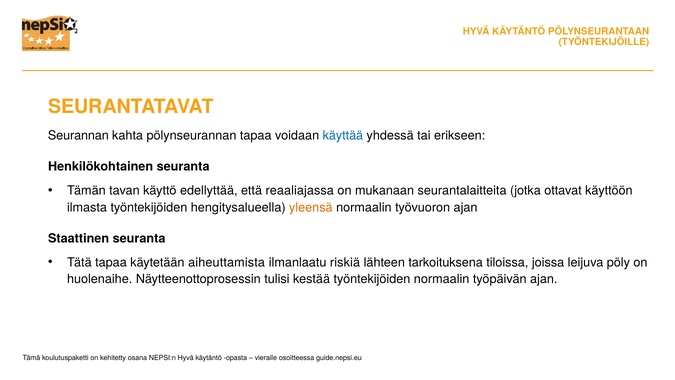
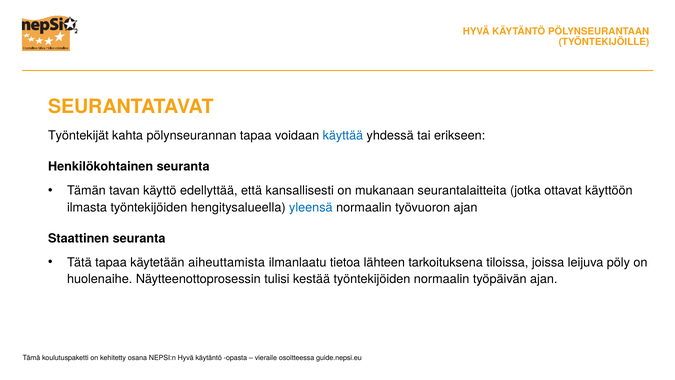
Seurannan: Seurannan -> Työntekijät (78, 136)
reaaliajassa: reaaliajassa -> kansallisesti (300, 190)
yleensä colour: orange -> blue (311, 207)
riskiä: riskiä -> tietoa (345, 262)
